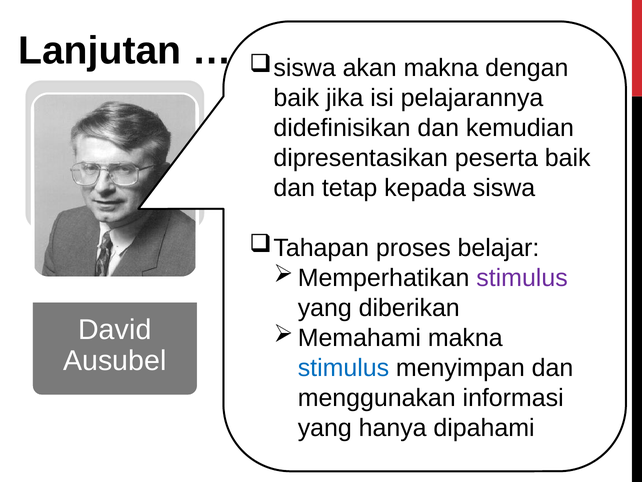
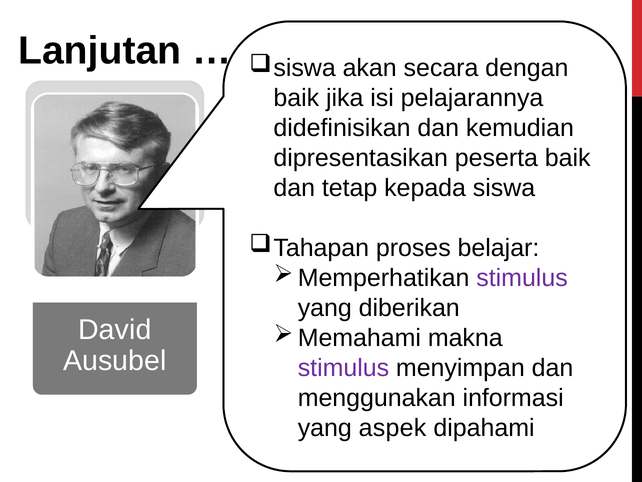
akan makna: makna -> secara (441, 68)
stimulus colour: blue -> purple (343, 368)
hanya: hanya -> aspek (392, 428)
